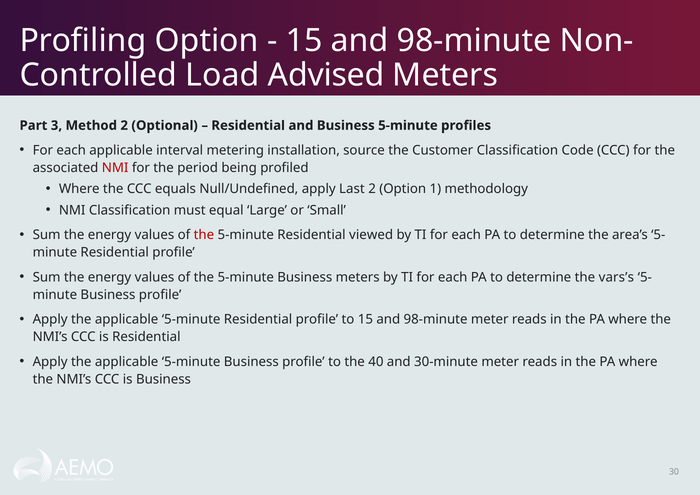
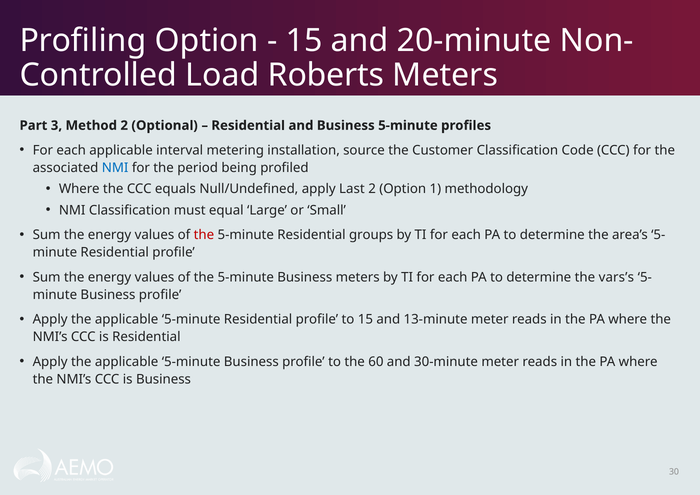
98-minute: 98-minute -> 20-minute (474, 40)
Advised: Advised -> Roberts (326, 75)
NMI colour: red -> blue (115, 168)
viewed: viewed -> groups (371, 235)
to 15 and 98-minute: 98-minute -> 13-minute (436, 320)
40: 40 -> 60 (376, 362)
